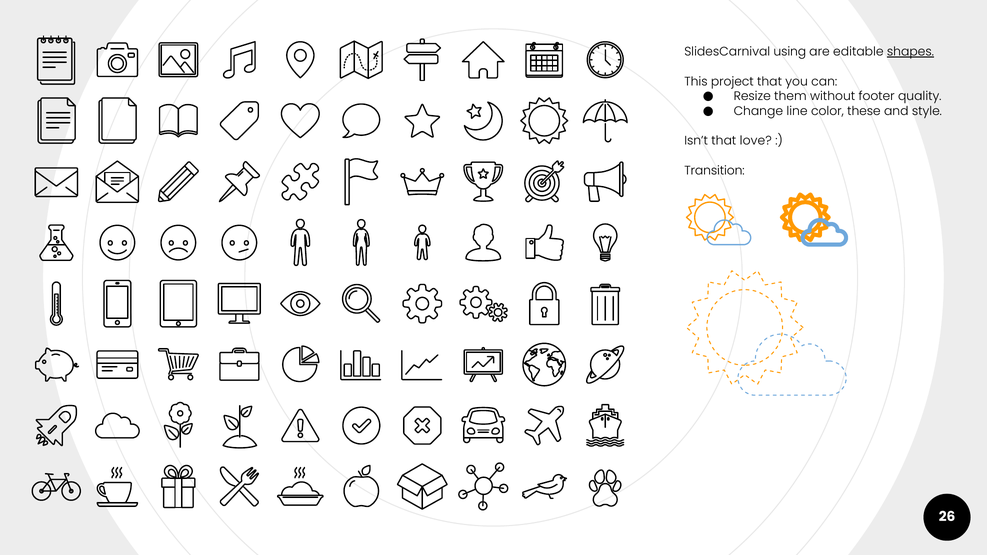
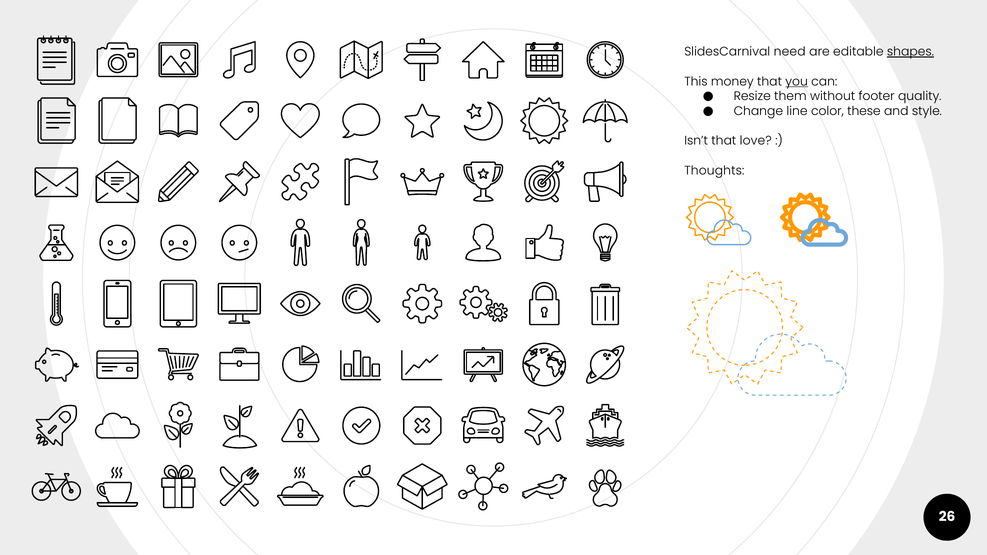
using: using -> need (790, 52)
project: project -> money (732, 81)
you underline: none -> present (797, 81)
Transition: Transition -> Thoughts (714, 171)
